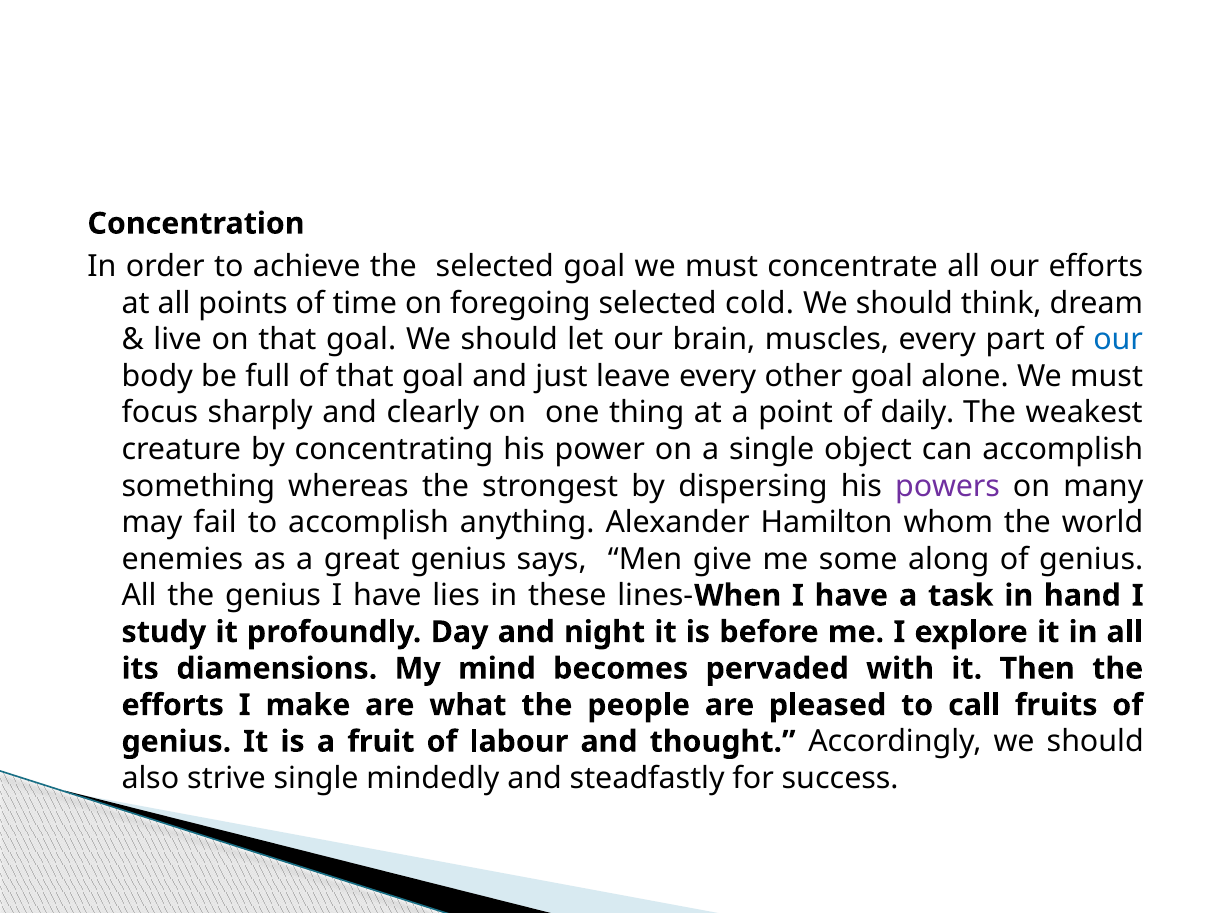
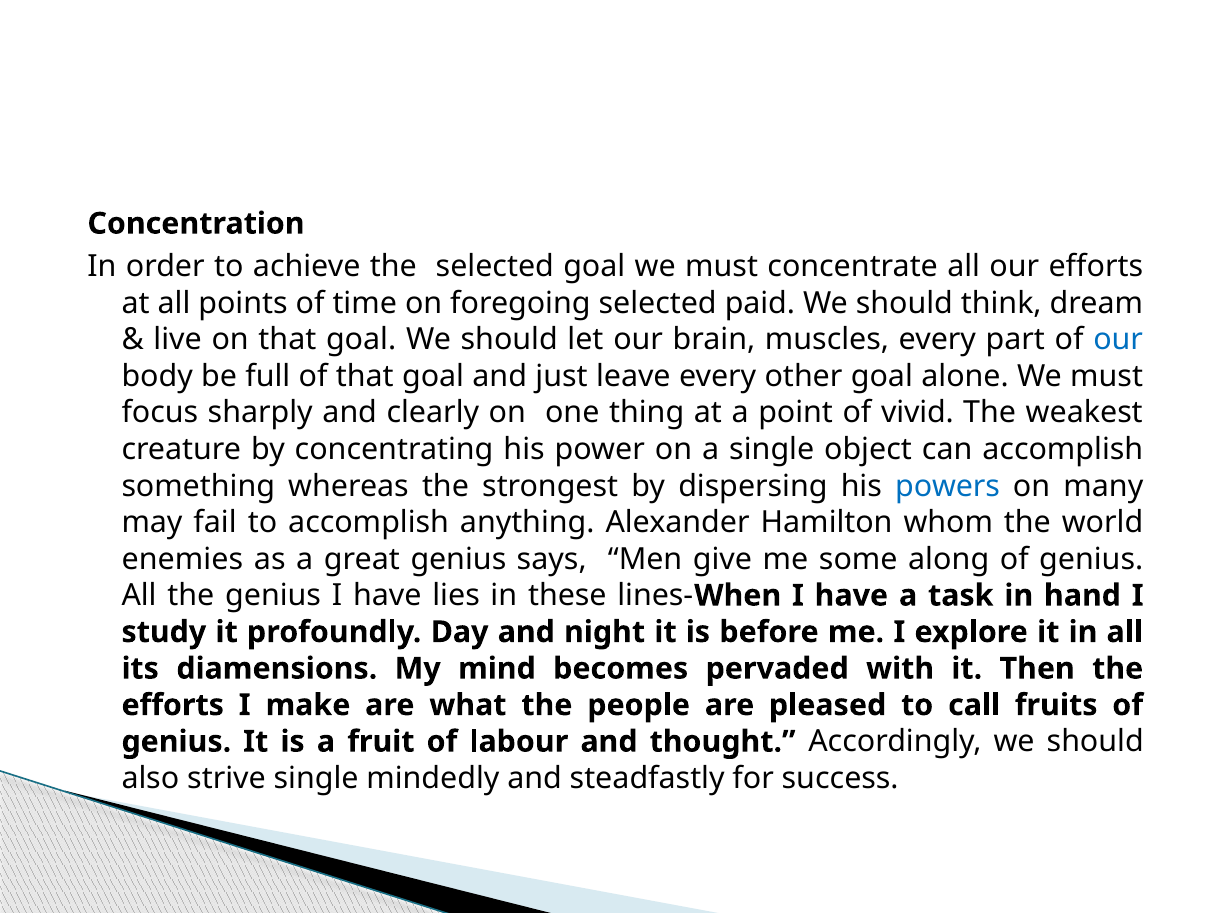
cold: cold -> paid (760, 303)
daily: daily -> vivid (917, 413)
powers colour: purple -> blue (948, 486)
